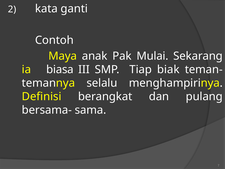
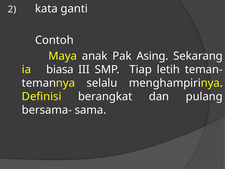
Mulai: Mulai -> Asing (152, 56)
biak: biak -> letih (168, 69)
